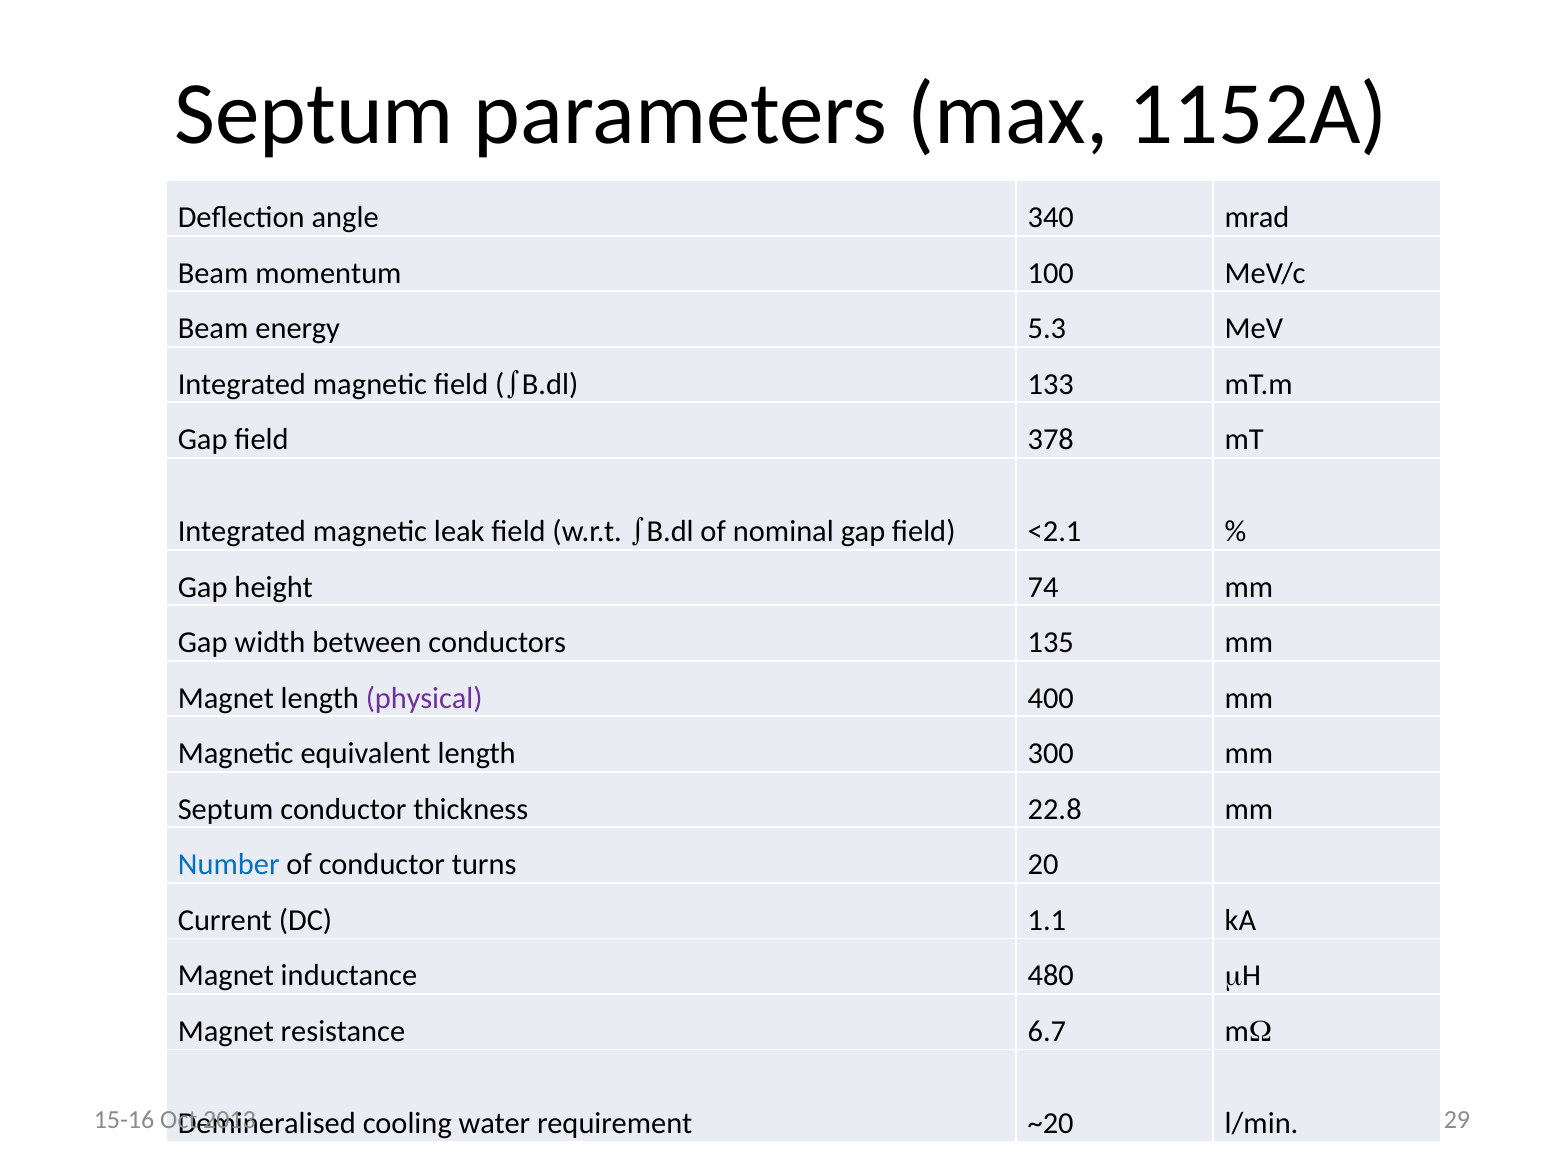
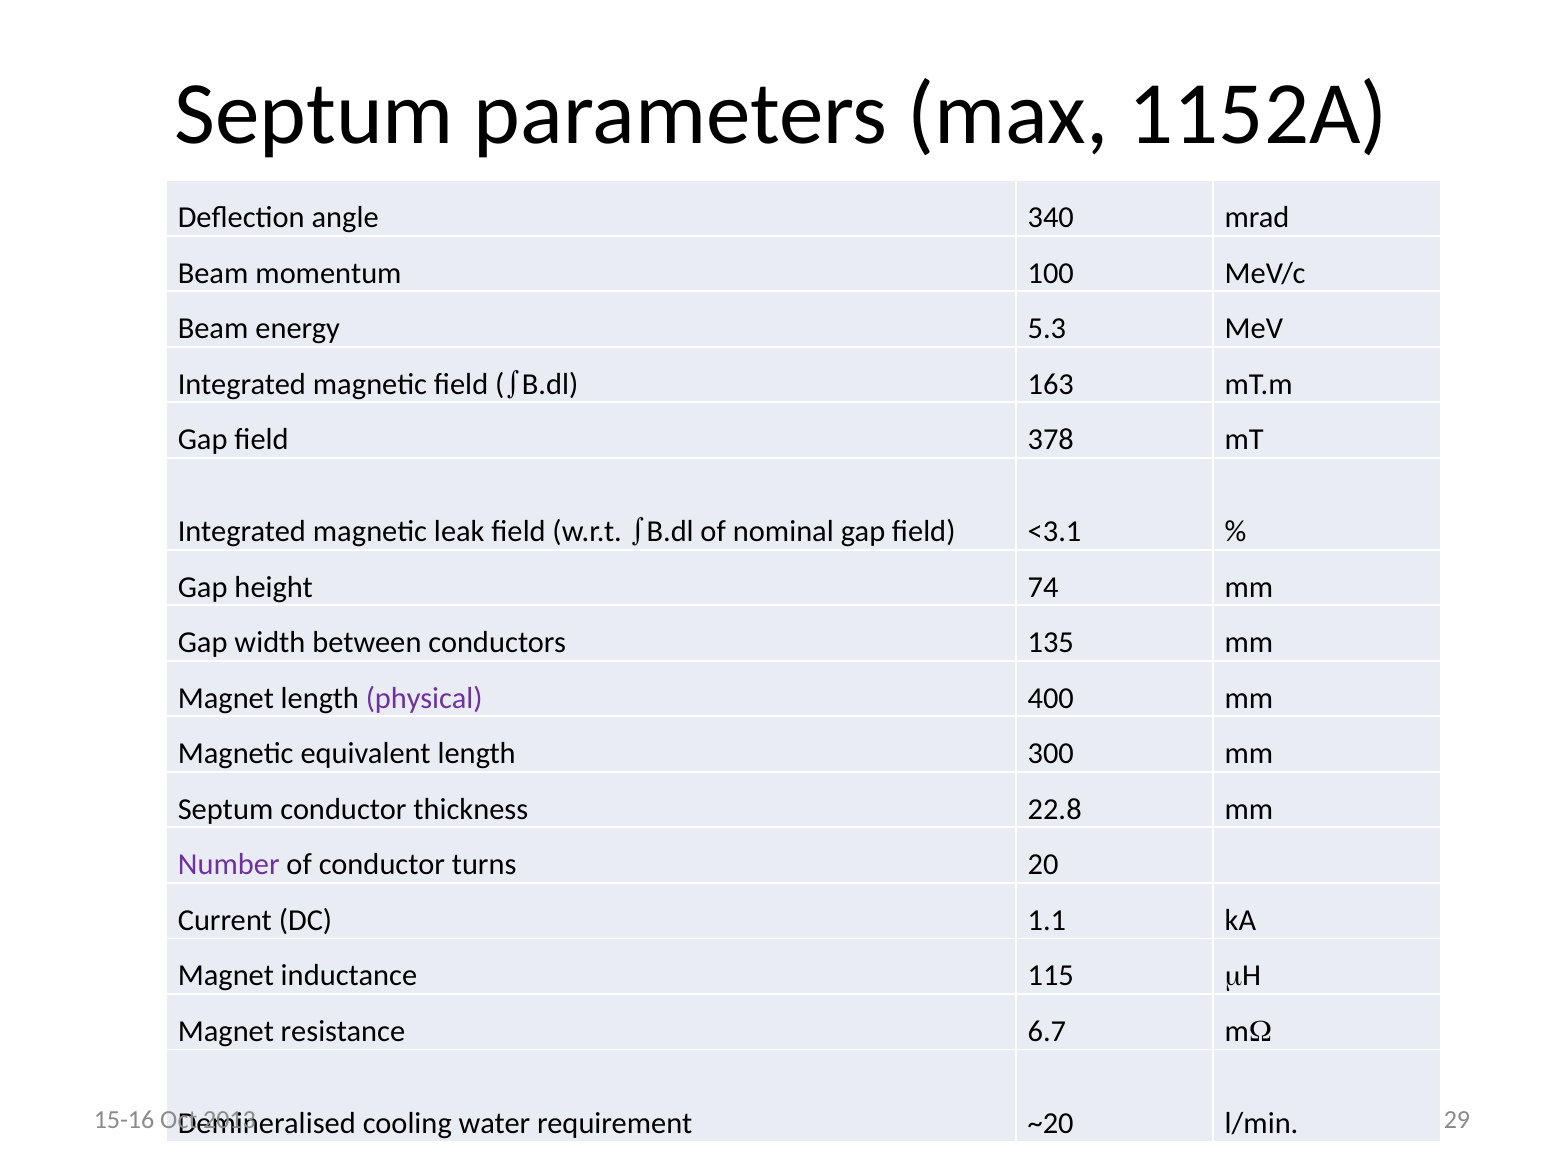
133: 133 -> 163 (1051, 384)
<2.1: <2.1 -> <3.1 (1055, 532)
Number colour: blue -> purple (229, 865)
480: 480 -> 115 (1051, 976)
